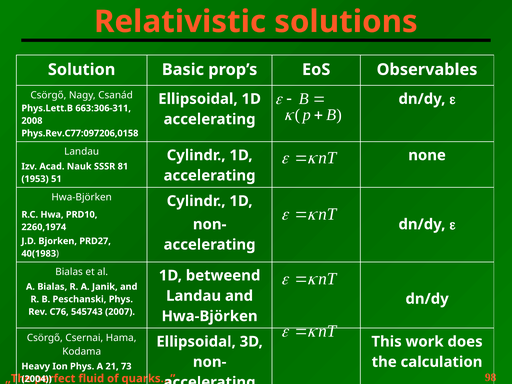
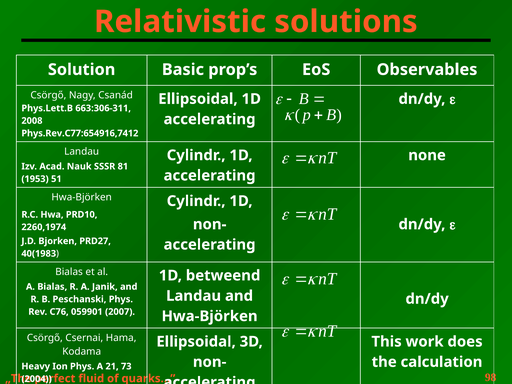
Phys.Rev.C77:097206,0158: Phys.Rev.C77:097206,0158 -> Phys.Rev.C77:654916,7412 (80, 133)
545743: 545743 -> 059901 (87, 312)
